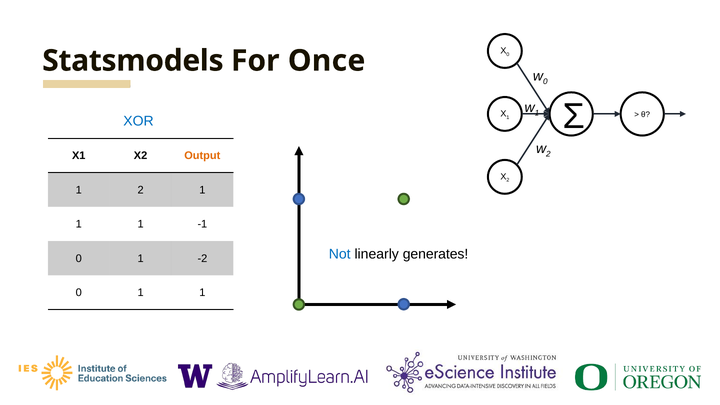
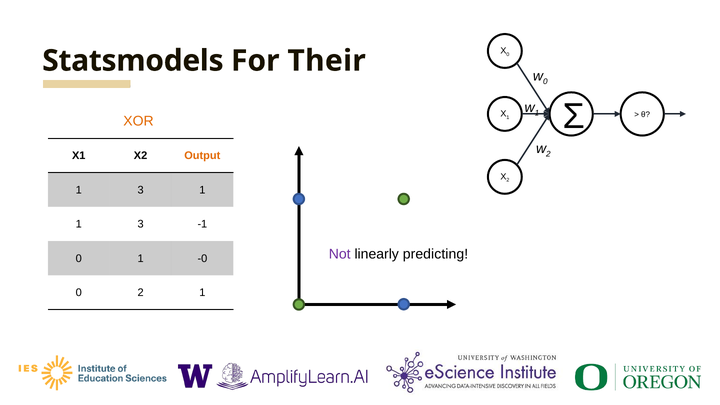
Once: Once -> Their (327, 61)
XOR colour: blue -> orange (139, 121)
2: 2 -> 3 (141, 190)
1: 1 -> 3 (141, 224)
Not colour: blue -> purple (340, 254)
generates: generates -> predicting (435, 254)
-2: -2 -> -0 (202, 258)
1: 1 -> 2 (141, 293)
